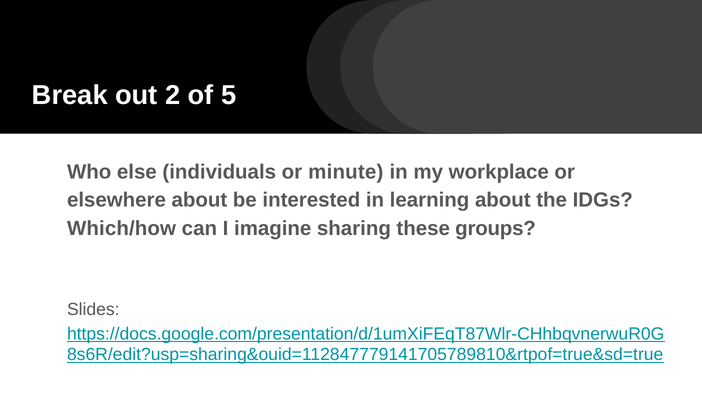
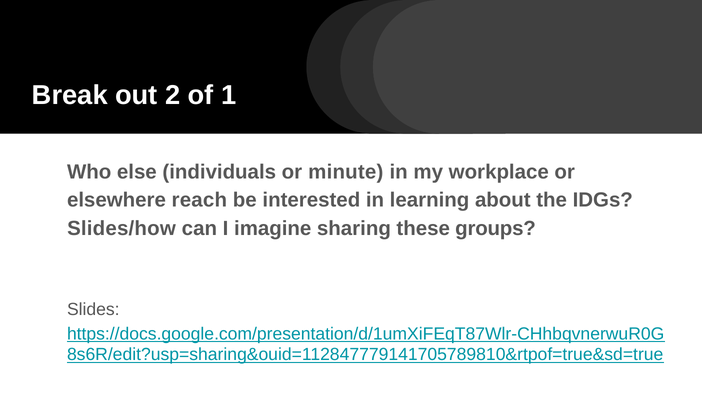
5: 5 -> 1 (229, 95)
elsewhere about: about -> reach (199, 200)
Which/how: Which/how -> Slides/how (121, 228)
